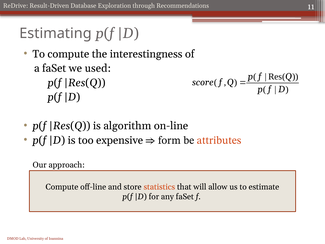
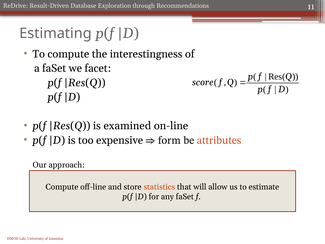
used: used -> facet (98, 68)
algorithm: algorithm -> examined (127, 126)
